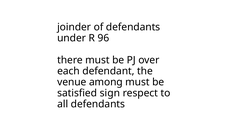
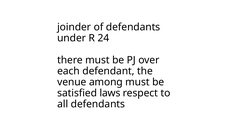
96: 96 -> 24 (103, 38)
sign: sign -> laws (110, 93)
